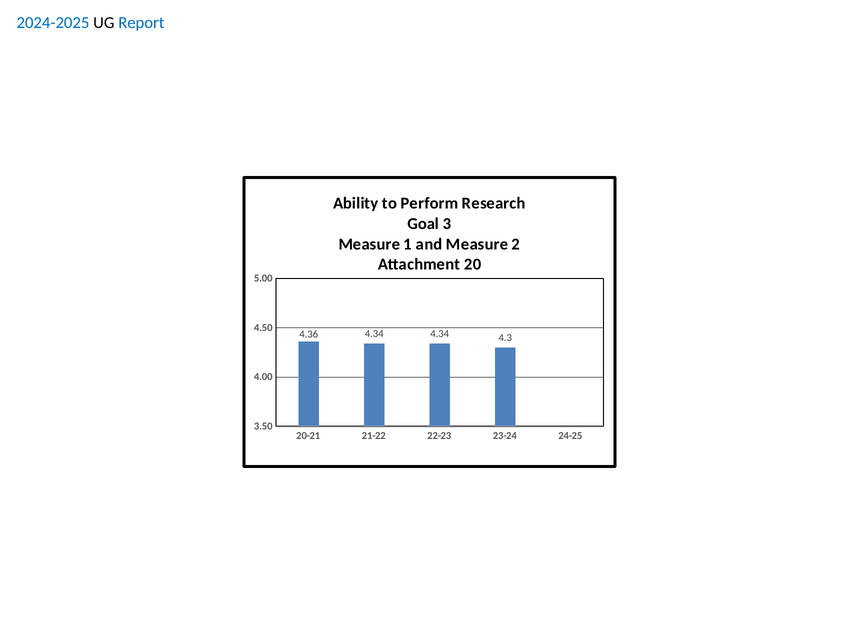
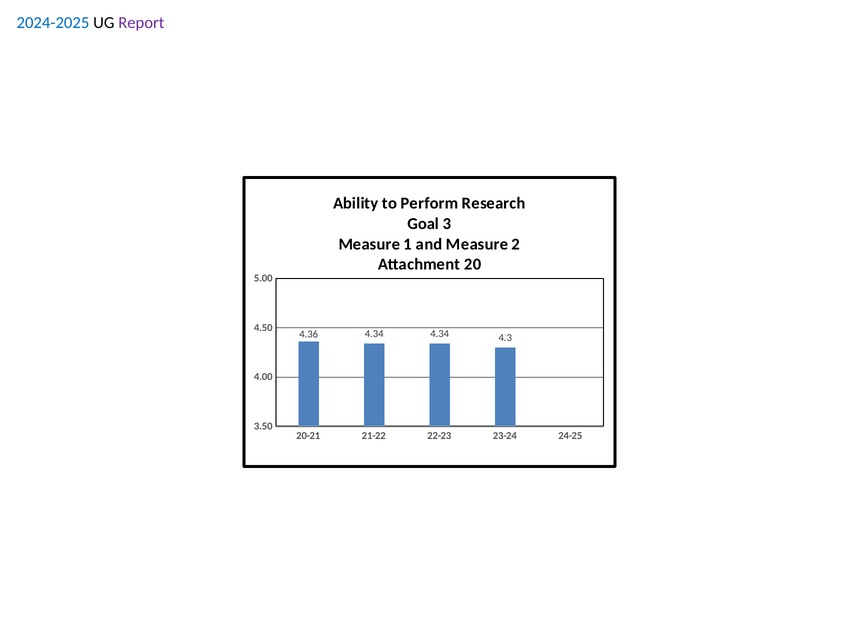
Report colour: blue -> purple (141, 23)
